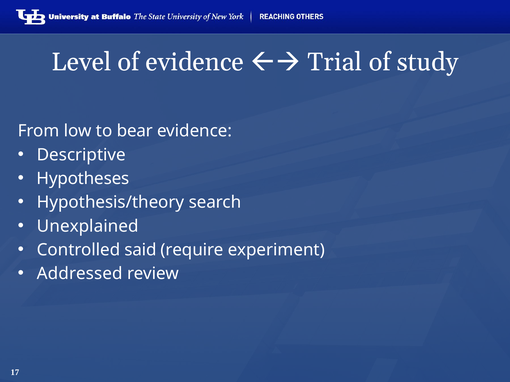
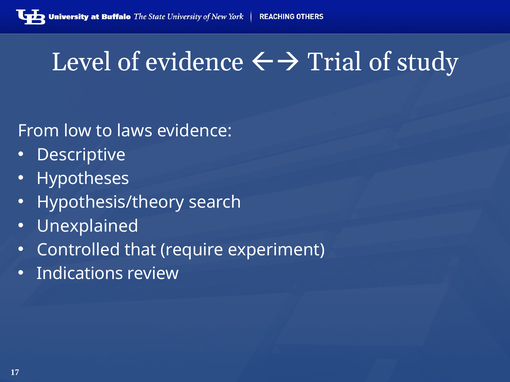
bear: bear -> laws (135, 131)
said: said -> that (141, 250)
Addressed: Addressed -> Indications (80, 274)
